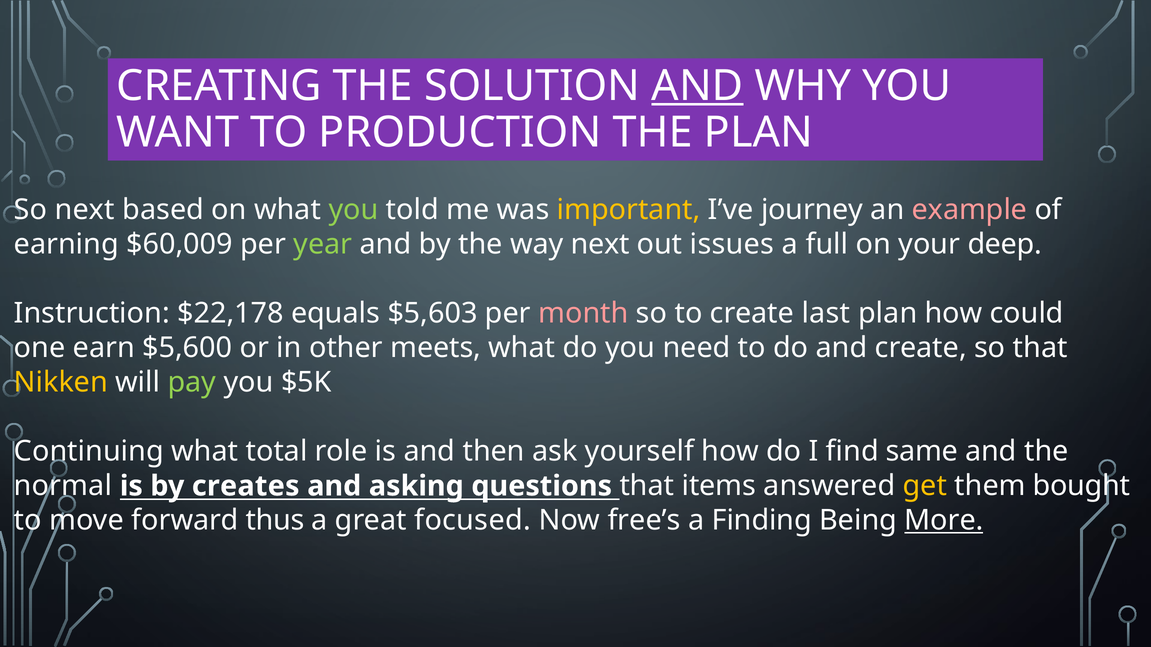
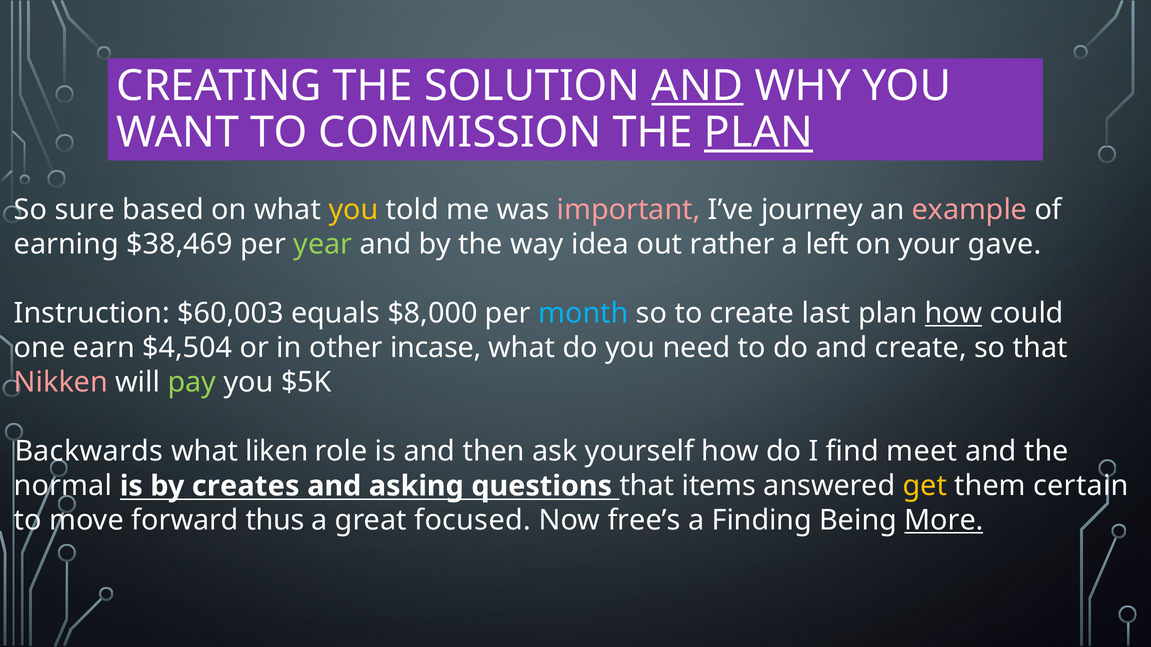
PRODUCTION: PRODUCTION -> COMMISSION (460, 133)
PLAN underline: none -> present (758, 133)
So next: next -> sure (85, 210)
you colour: light green -> yellow (353, 210)
important colour: yellow -> pink (629, 210)
$60,009: $60,009 -> $38,469 (180, 245)
way next: next -> idea (600, 245)
issues: issues -> rather (732, 245)
full: full -> left (827, 245)
deep: deep -> gave (1004, 245)
$22,178: $22,178 -> $60,003 (230, 314)
$5,603: $5,603 -> $8,000 (433, 314)
month colour: pink -> light blue (583, 314)
how underline: none -> present (954, 314)
$5,600: $5,600 -> $4,504 (187, 348)
meets: meets -> incase (436, 348)
Nikken colour: yellow -> pink (61, 383)
Continuing: Continuing -> Backwards (89, 452)
total: total -> liken (277, 452)
same: same -> meet (922, 452)
bought: bought -> certain (1081, 486)
